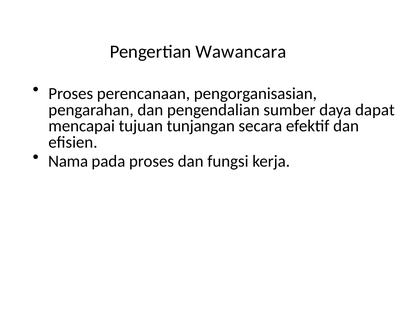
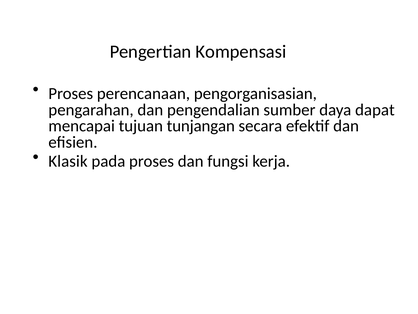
Wawancara: Wawancara -> Kompensasi (241, 51)
Nama: Nama -> Klasik (68, 161)
